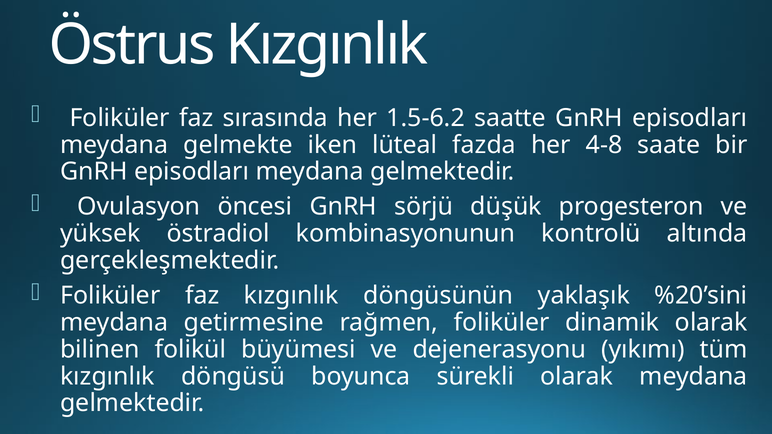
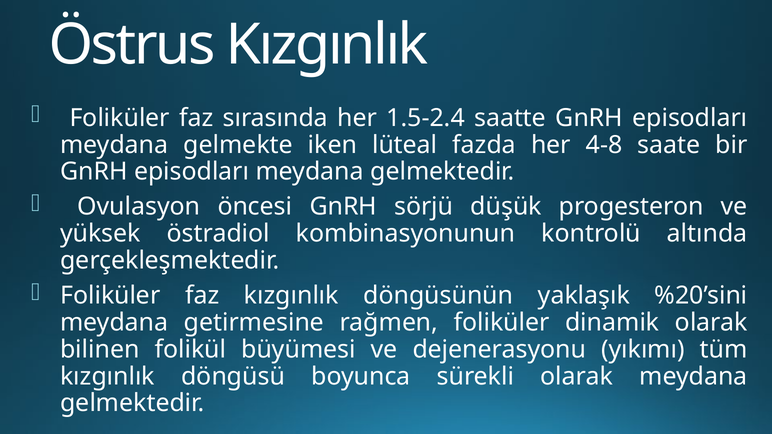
1.5-6.2: 1.5-6.2 -> 1.5-2.4 (426, 118)
